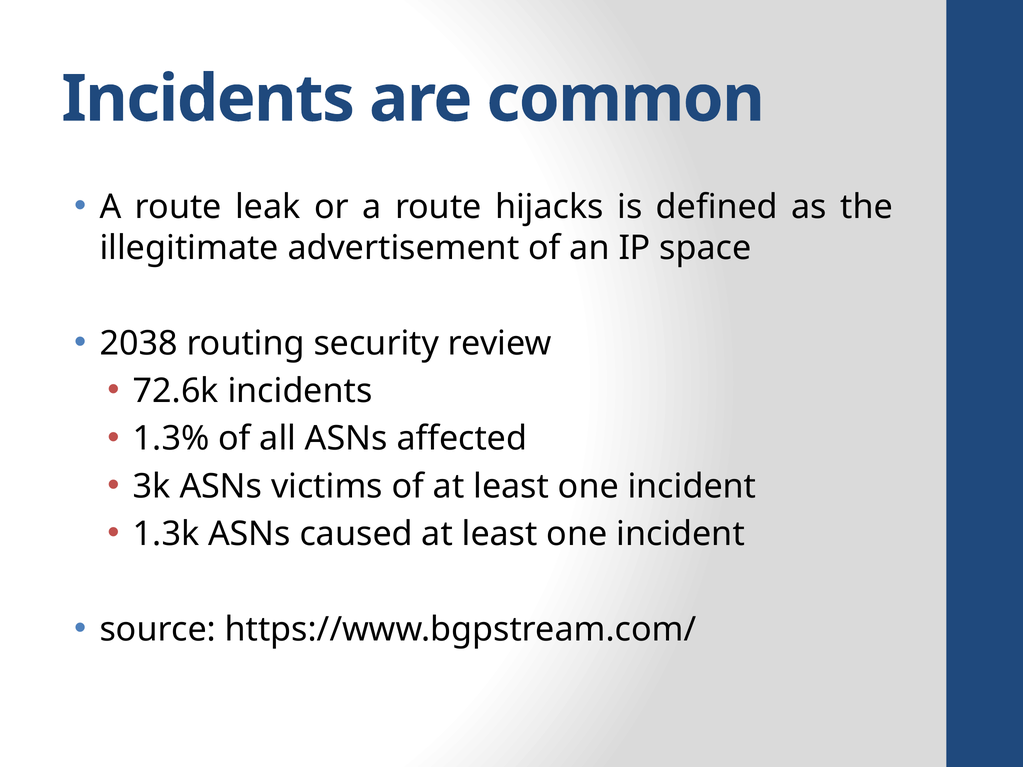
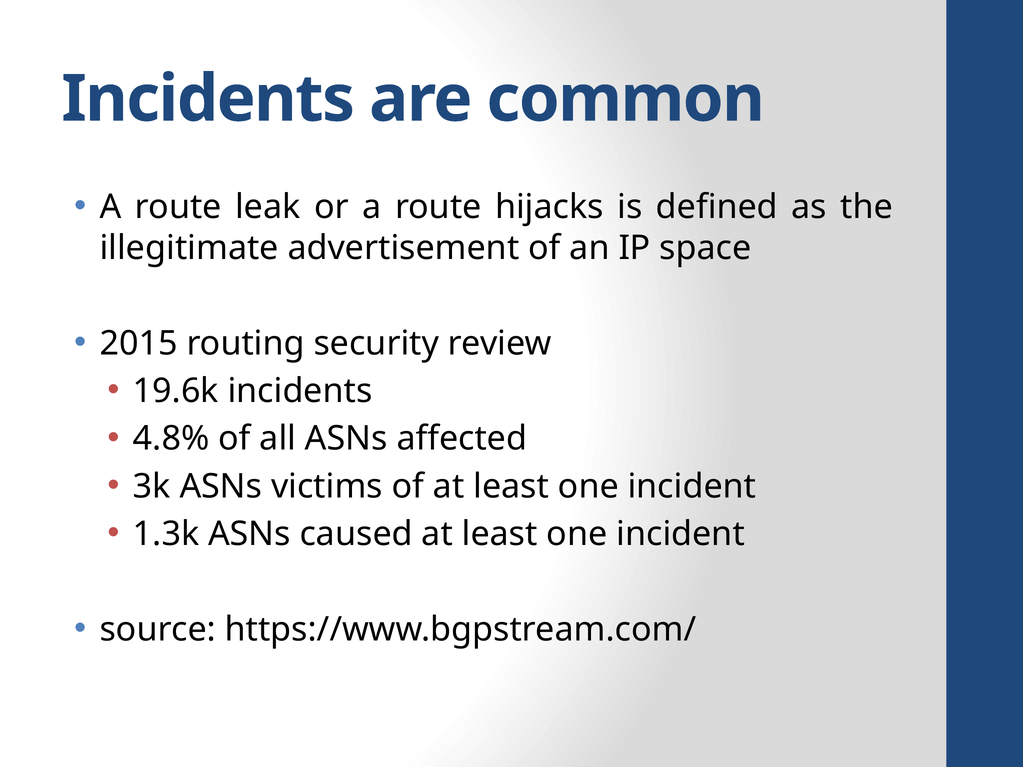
2038: 2038 -> 2015 (139, 343)
72.6k: 72.6k -> 19.6k (176, 391)
1.3%: 1.3% -> 4.8% (171, 439)
